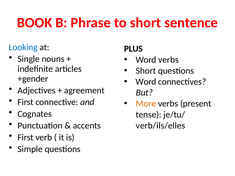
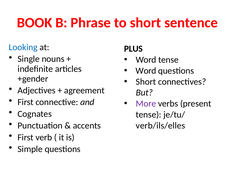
Word verbs: verbs -> tense (168, 60)
Short: Short -> Word (146, 71)
Word: Word -> Short (146, 82)
More colour: orange -> purple (146, 104)
